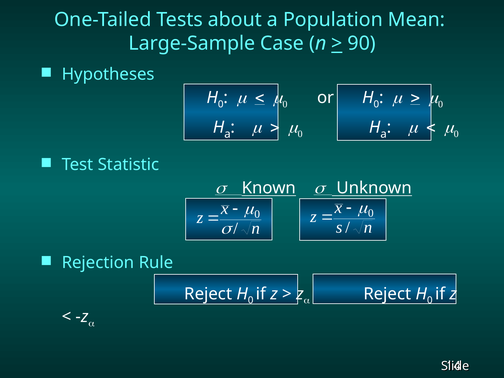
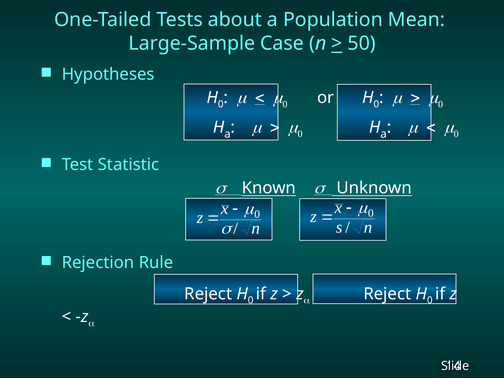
90: 90 -> 50 (362, 43)
